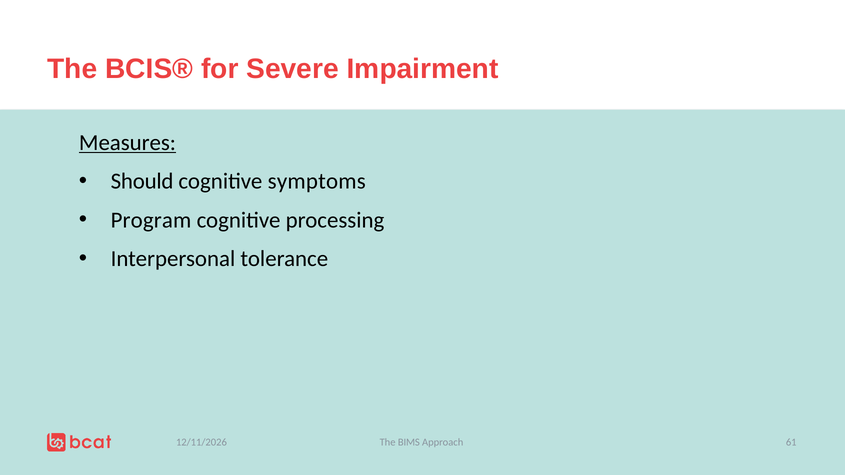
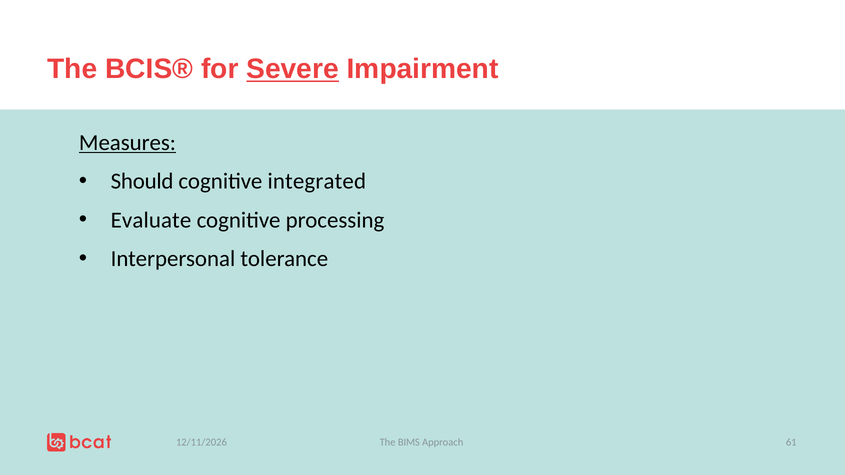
Severe underline: none -> present (293, 69)
symptoms: symptoms -> integrated (317, 182)
Program: Program -> Evaluate (151, 220)
